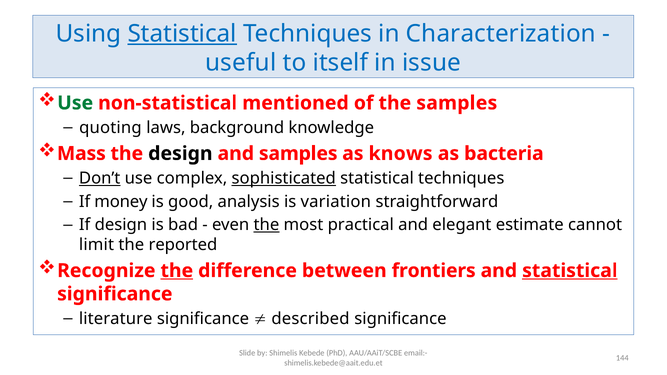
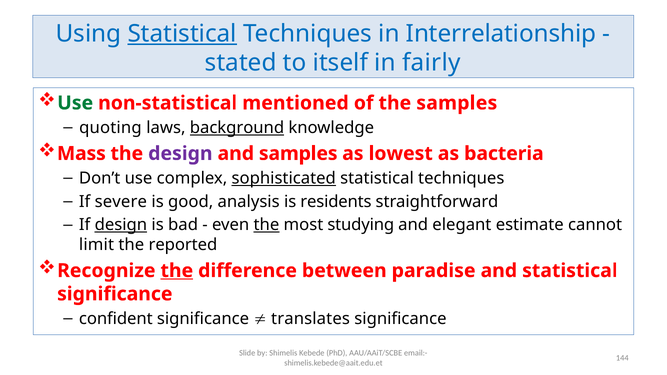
Characterization: Characterization -> Interrelationship (501, 34)
useful: useful -> stated (241, 63)
issue: issue -> fairly (431, 63)
background underline: none -> present (237, 128)
design colour: black -> purple (180, 154)
knows: knows -> lowest (401, 154)
Don’t underline: present -> none (100, 178)
money: money -> severe (121, 202)
variation: variation -> residents (336, 202)
design underline: none -> present (121, 225)
practical: practical -> studying (361, 225)
frontiers: frontiers -> paradise (434, 271)
statistical underline: present -> none (570, 271)
literature: literature -> confident (116, 319)
described: described -> translates (311, 319)
